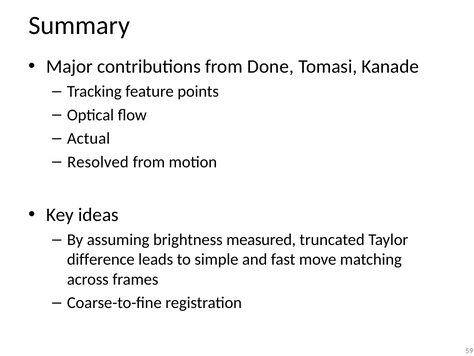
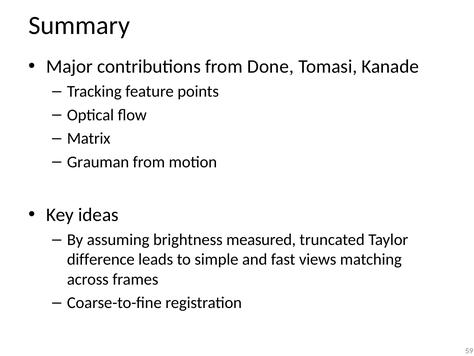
Actual: Actual -> Matrix (89, 138)
Resolved: Resolved -> Grauman (98, 162)
move: move -> views (318, 259)
